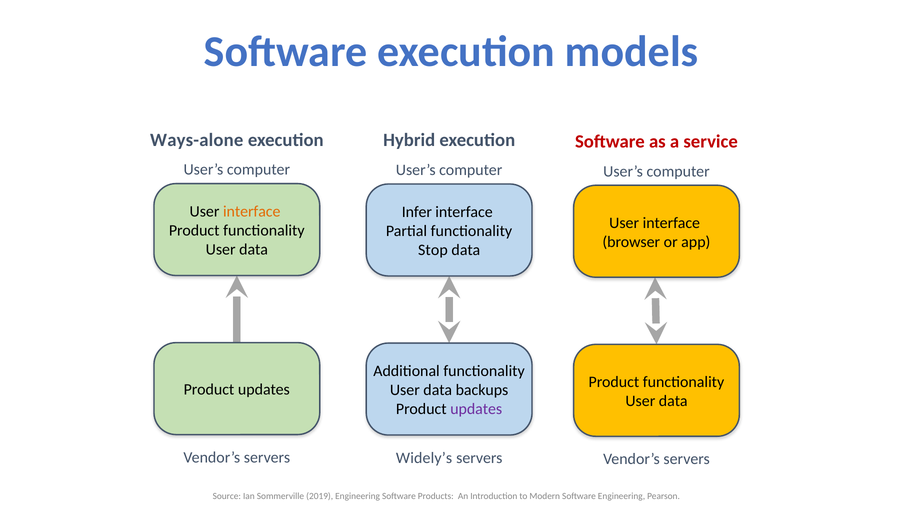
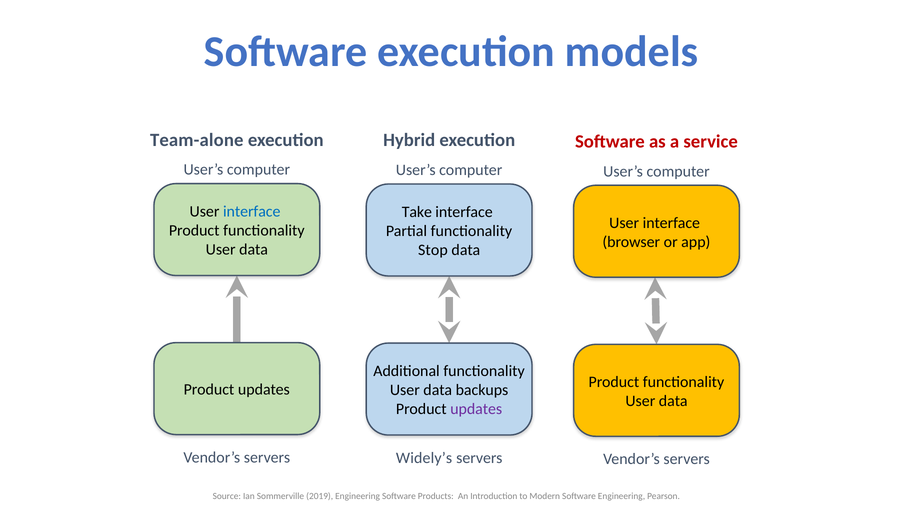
Ways-alone: Ways-alone -> Team-alone (197, 140)
interface colour: orange -> blue (252, 212)
Infer: Infer -> Take (417, 212)
